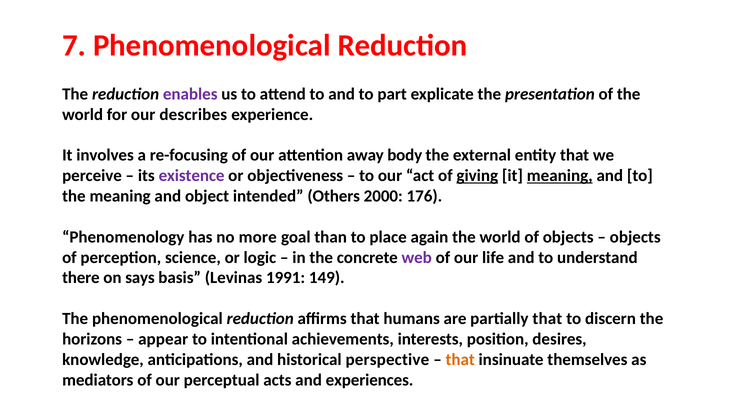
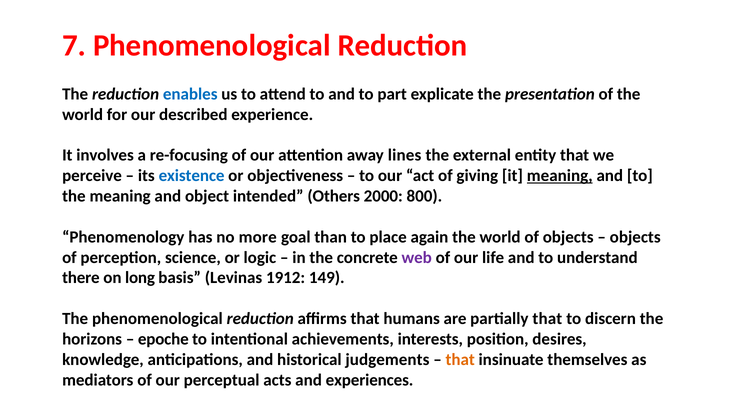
enables colour: purple -> blue (190, 94)
describes: describes -> described (193, 114)
body: body -> lines (405, 155)
existence colour: purple -> blue (192, 176)
giving underline: present -> none (477, 176)
176: 176 -> 800 (424, 196)
says: says -> long (140, 278)
1991: 1991 -> 1912 (286, 278)
appear: appear -> epoche (163, 339)
perspective: perspective -> judgements (387, 360)
